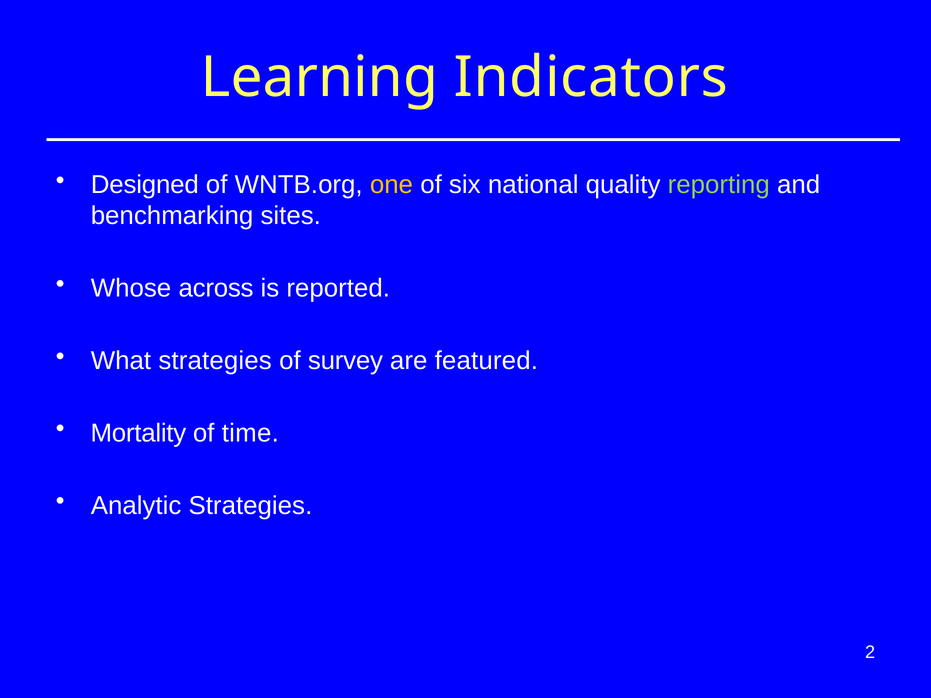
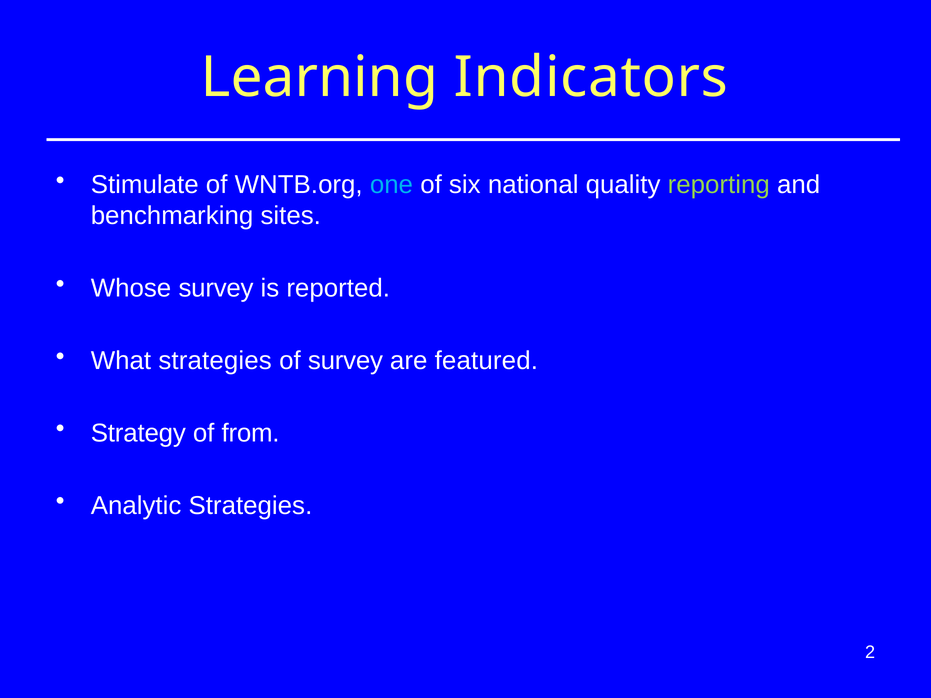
Designed: Designed -> Stimulate (145, 185)
one colour: yellow -> light blue (391, 185)
Whose across: across -> survey (216, 288)
Mortality: Mortality -> Strategy (138, 433)
time: time -> from (251, 433)
